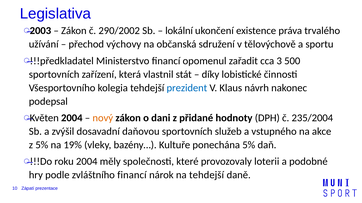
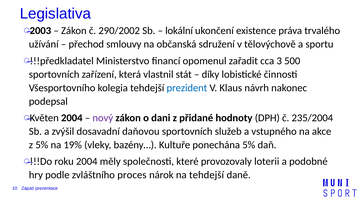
výchovy: výchovy -> smlouvy (124, 44)
nový colour: orange -> purple (103, 118)
zvláštního financí: financí -> proces (132, 176)
